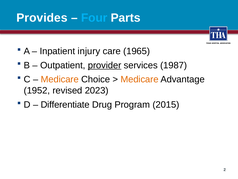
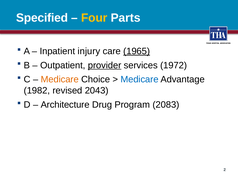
Provides: Provides -> Specified (42, 18)
Four colour: light blue -> yellow (94, 18)
1965 underline: none -> present (137, 51)
1987: 1987 -> 1972 (174, 65)
Medicare colour: orange -> blue (140, 79)
1952: 1952 -> 1982 (37, 90)
2023: 2023 -> 2043 (97, 90)
Differentiate: Differentiate -> Architecture (65, 104)
2015: 2015 -> 2083 (166, 104)
